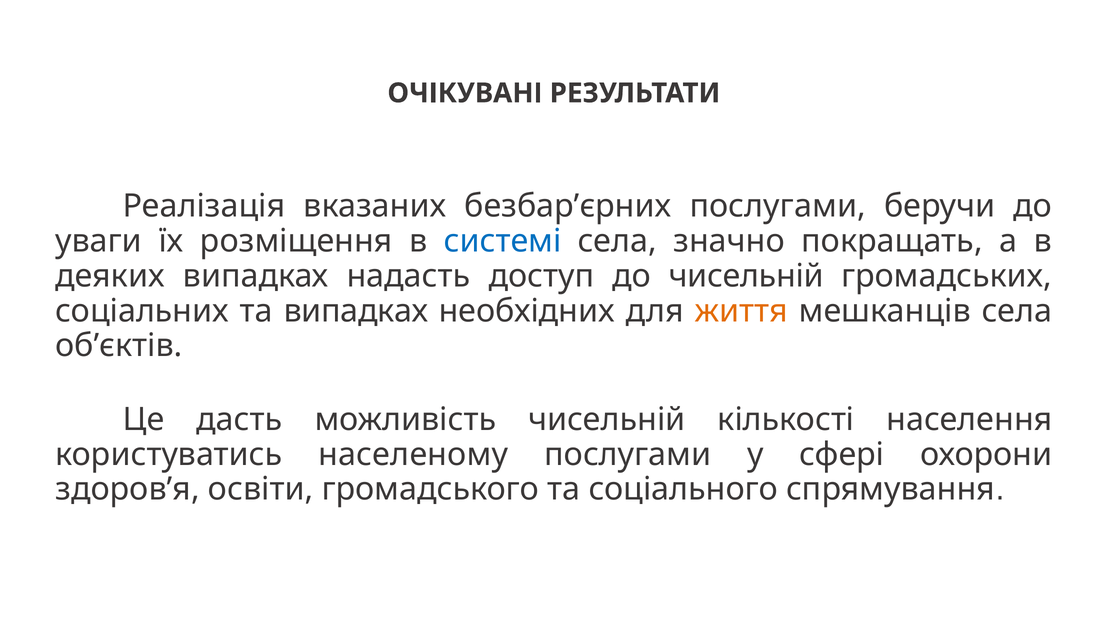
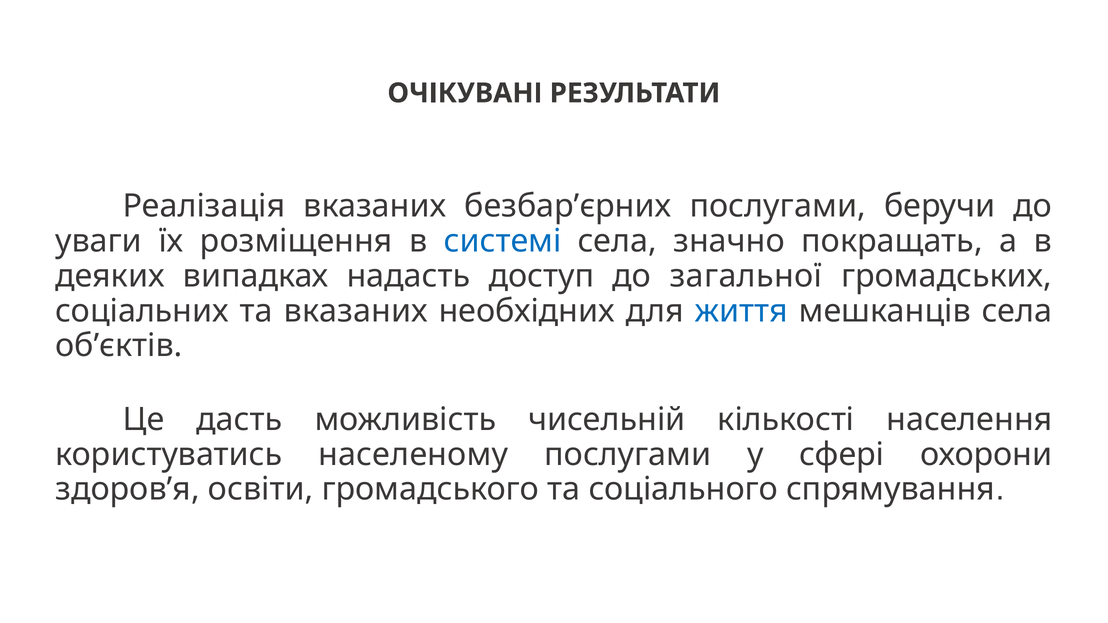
до чисельній: чисельній -> загальної (746, 276)
та випадках: випадках -> вказаних (356, 311)
життя colour: orange -> blue (741, 311)
